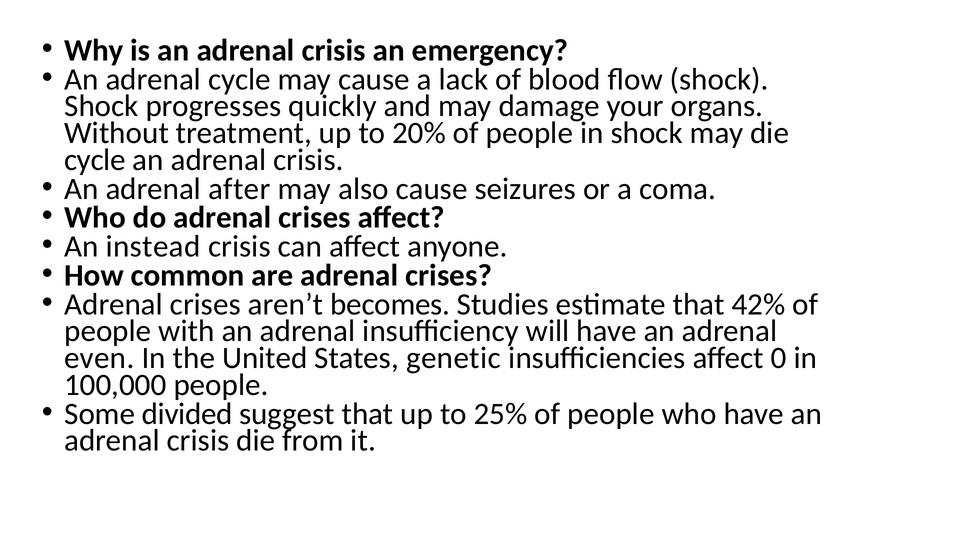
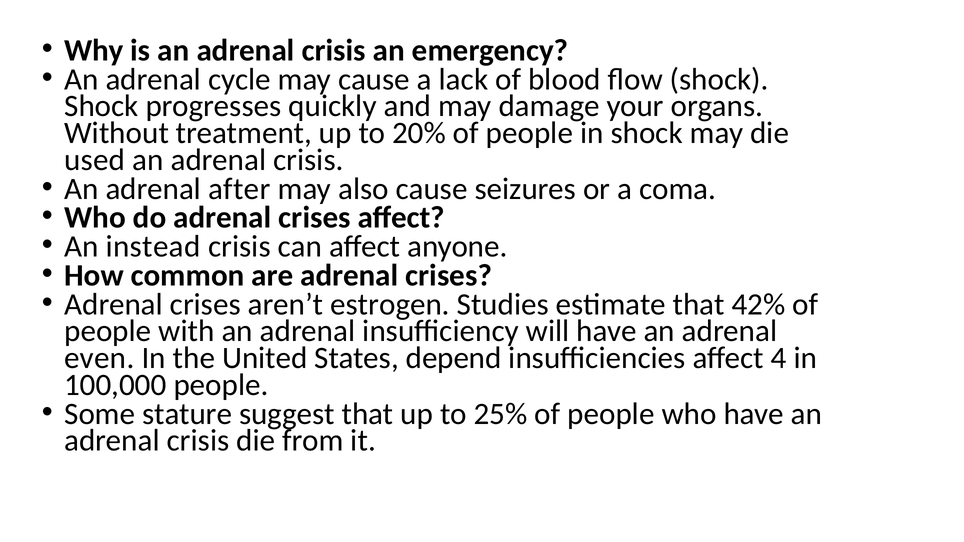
cycle: cycle -> used (95, 160)
becomes: becomes -> estrogen (390, 304)
genetic: genetic -> depend (454, 358)
0: 0 -> 4 (779, 358)
divided: divided -> stature (187, 414)
